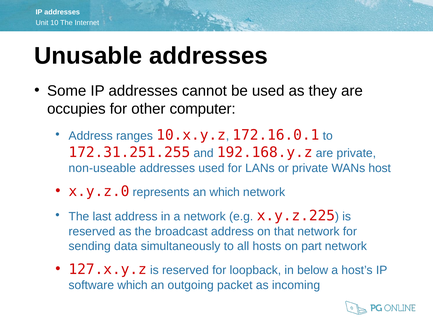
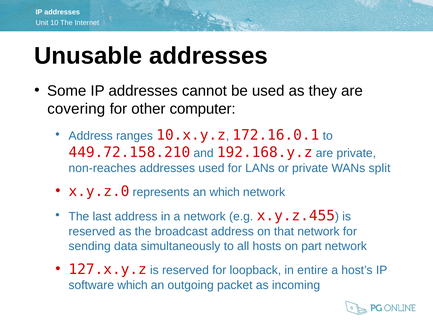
occupies: occupies -> covering (76, 109)
172.31.251.255: 172.31.251.255 -> 449.72.158.210 (129, 152)
non‐useable: non‐useable -> non‐reaches (102, 168)
host: host -> split (380, 168)
x.y.z.225: x.y.z.225 -> x.y.z.455 (296, 216)
below: below -> entire (313, 270)
